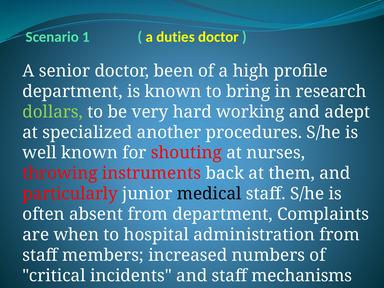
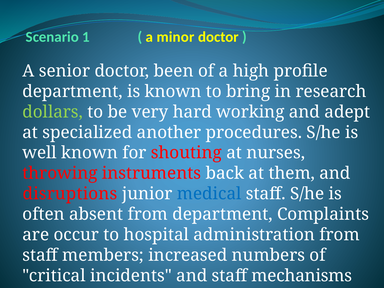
duties: duties -> minor (175, 37)
particularly: particularly -> disruptions (70, 194)
medical colour: black -> blue (209, 194)
when: when -> occur (76, 235)
